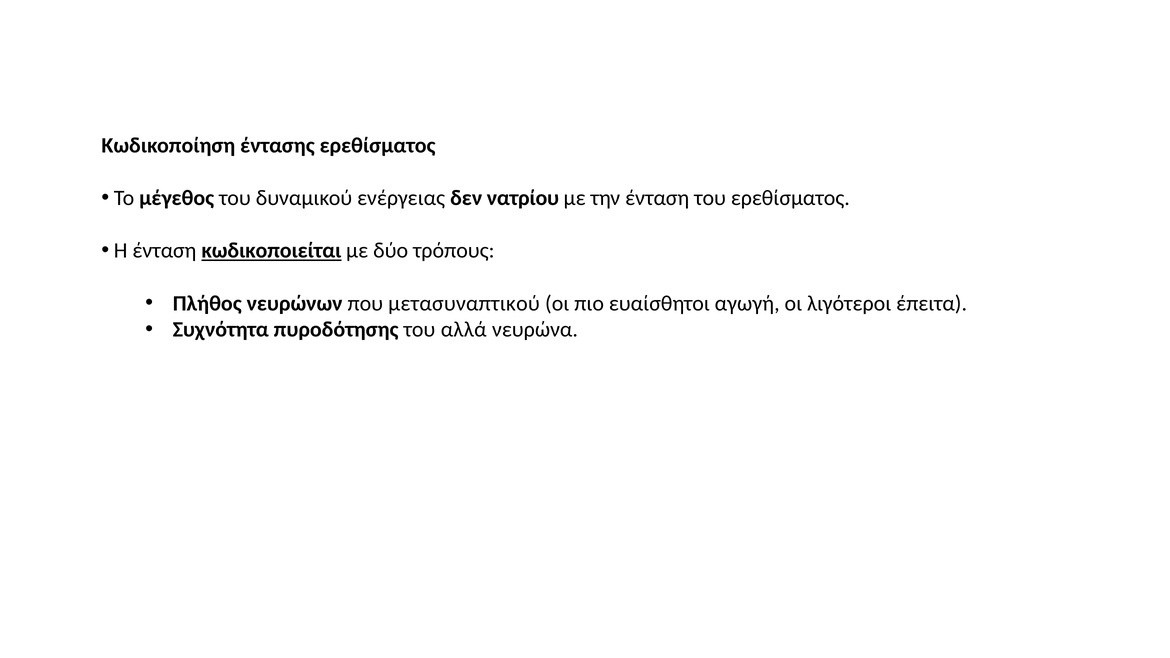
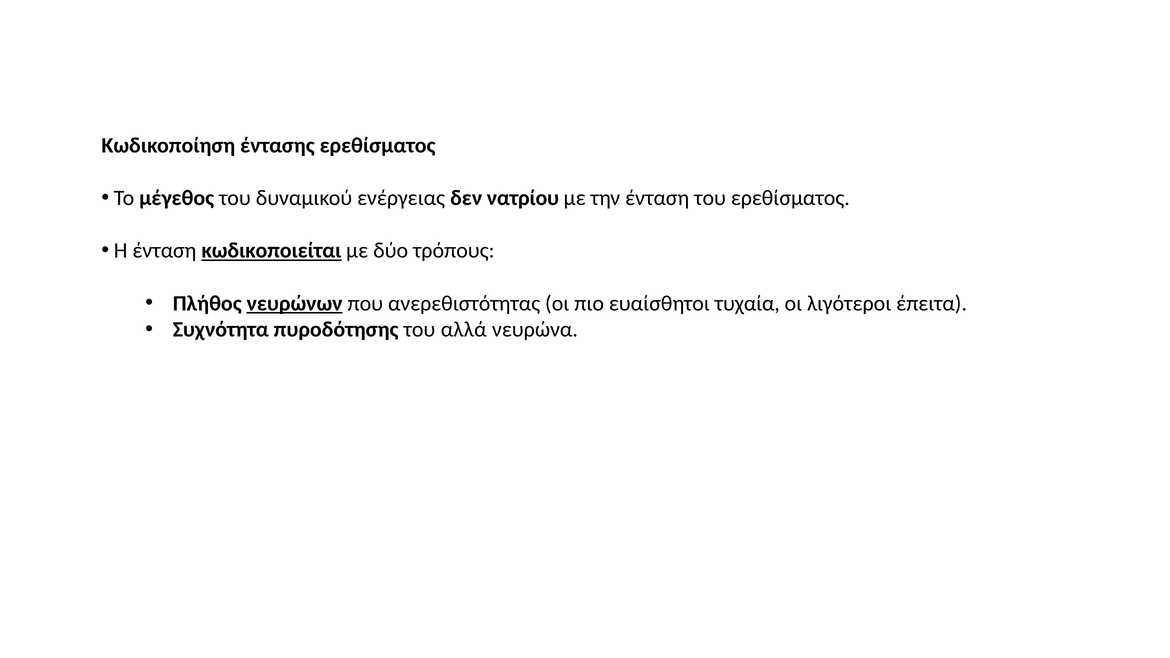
νευρώνων underline: none -> present (295, 303)
μετασυναπτικού: μετασυναπτικού -> ανερεθιστότητας (464, 303)
αγωγή: αγωγή -> τυχαία (747, 303)
